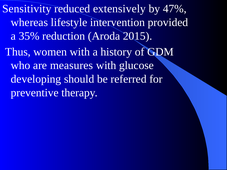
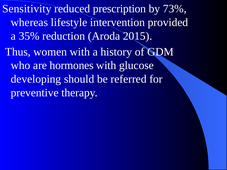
extensively: extensively -> prescription (119, 9)
47%: 47% -> 73% (175, 9)
measures: measures -> hormones (72, 65)
